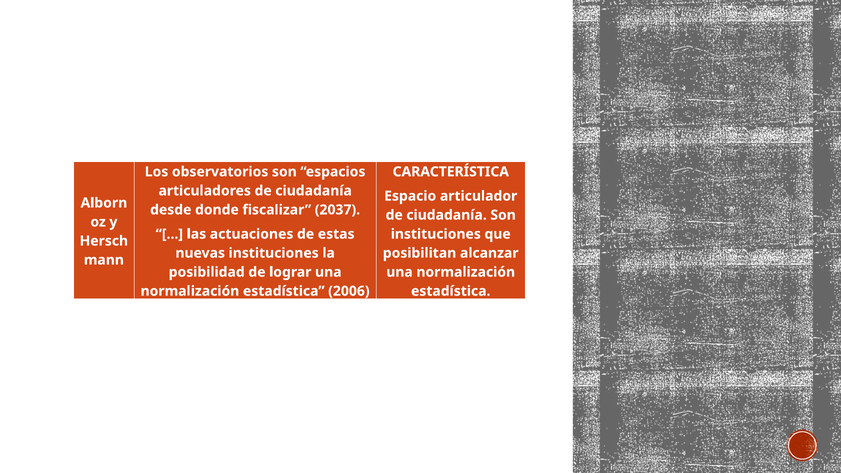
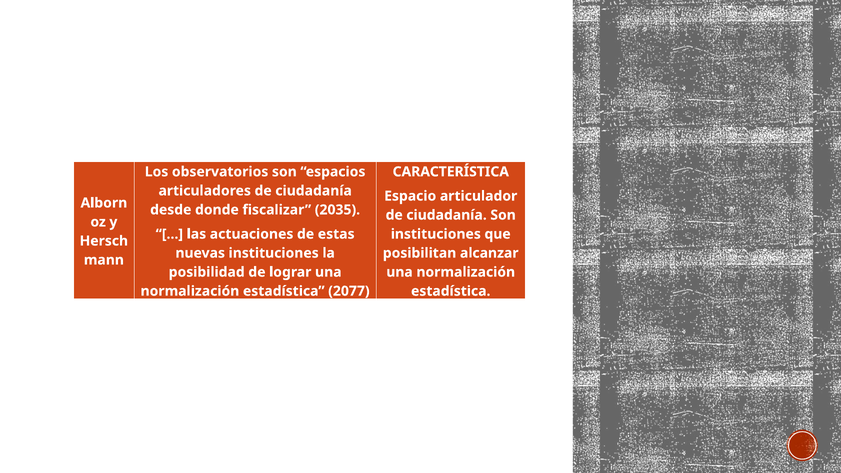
2037: 2037 -> 2035 (337, 210)
2006: 2006 -> 2077 (349, 291)
